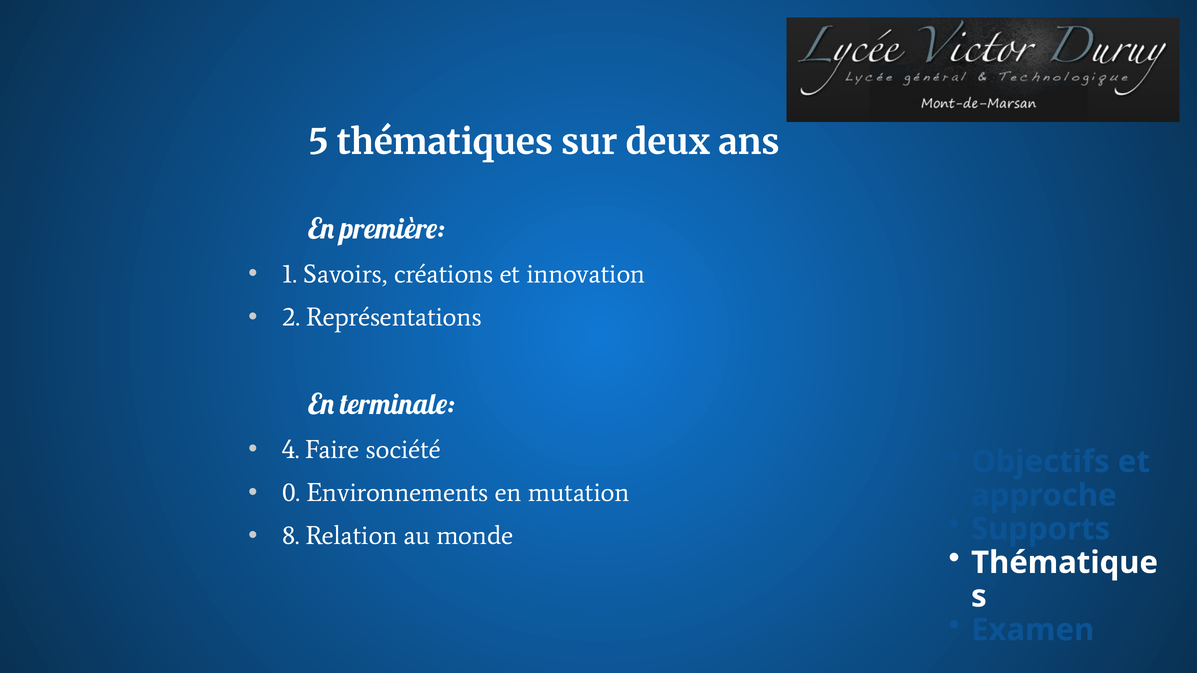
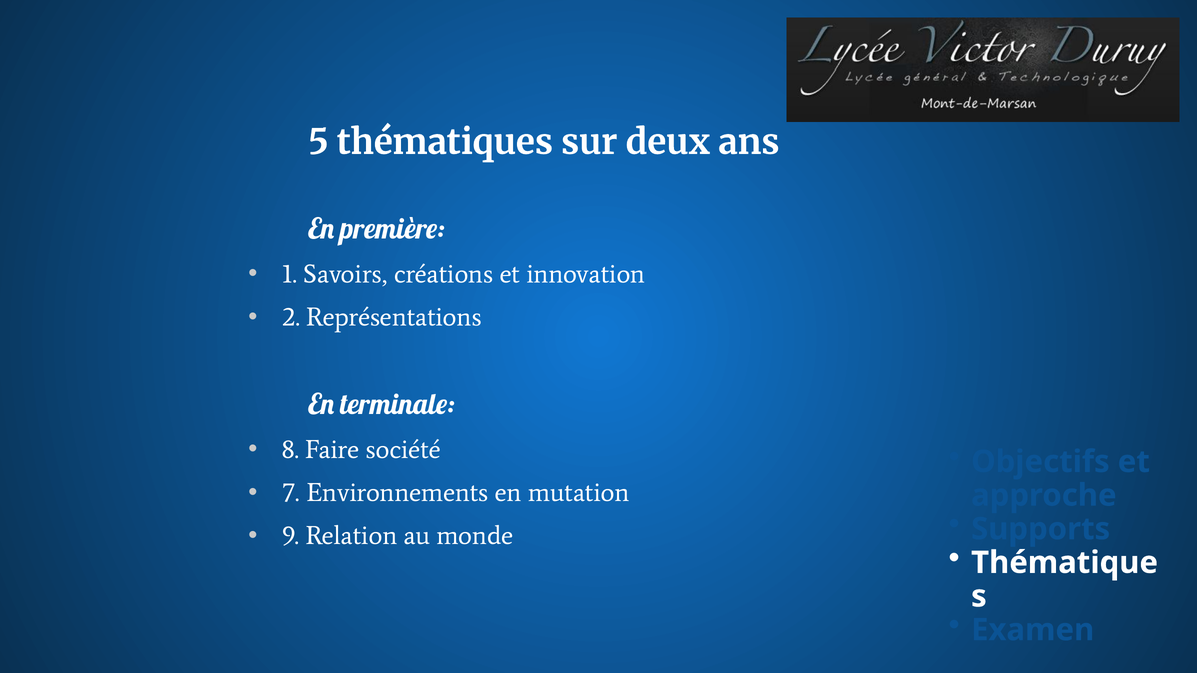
4: 4 -> 8 (291, 450)
0: 0 -> 7 (291, 493)
8: 8 -> 9 (291, 536)
